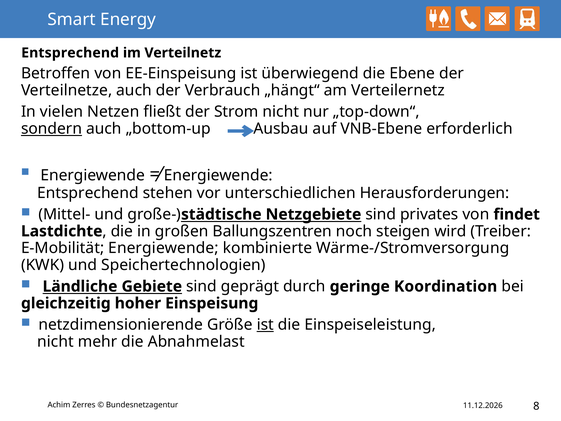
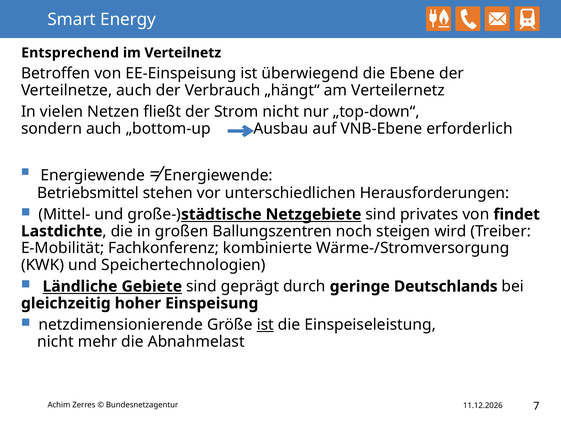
sondern underline: present -> none (52, 129)
Entsprechend: Entsprechend -> Betriebsmittel (88, 193)
E-Mobilität Energiewende: Energiewende -> Fachkonferenz (164, 248)
Koordination: Koordination -> Deutschlands (446, 286)
8: 8 -> 7 (536, 406)
